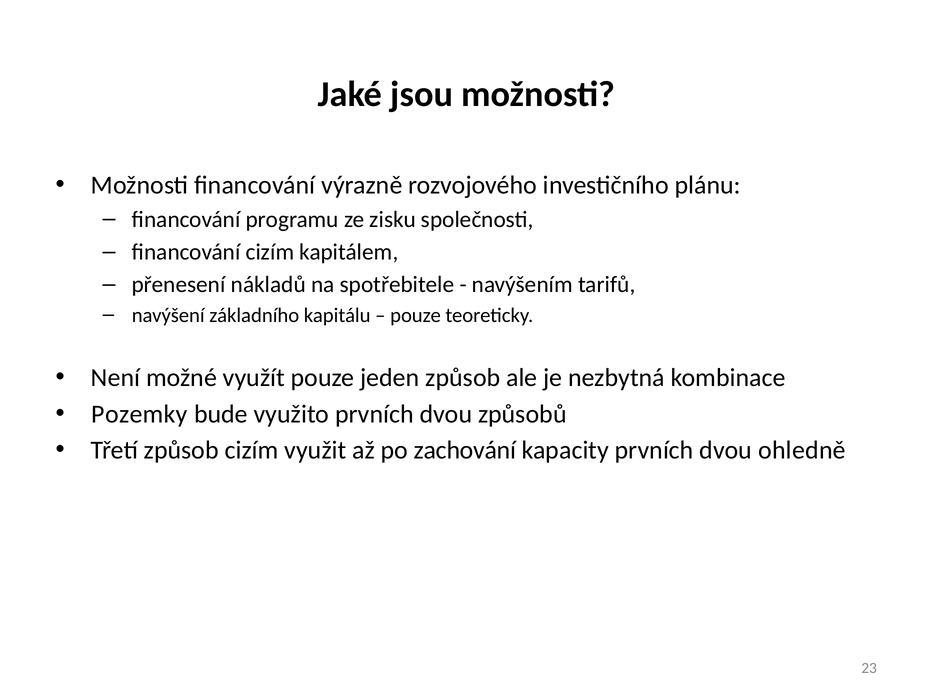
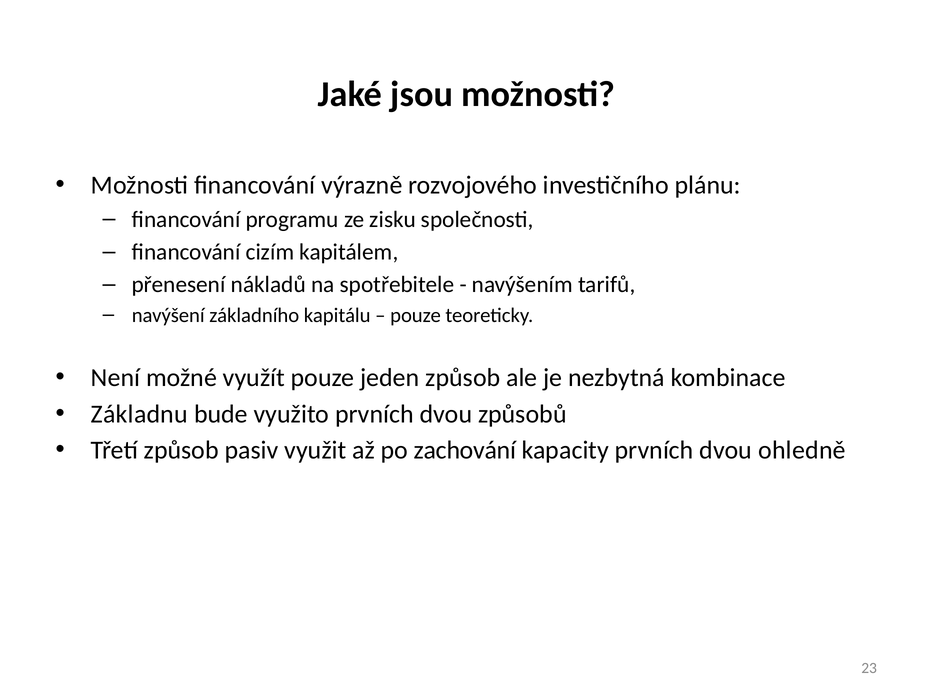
Pozemky: Pozemky -> Základnu (139, 414)
způsob cizím: cizím -> pasiv (252, 450)
